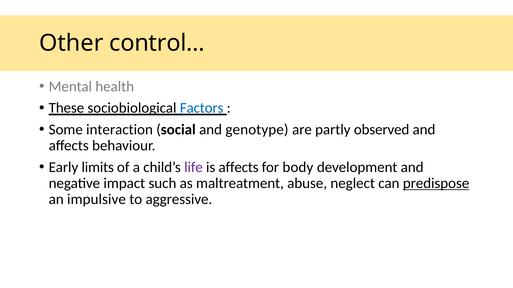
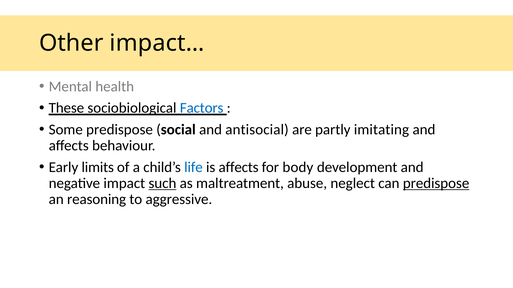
control…: control… -> impact… (157, 43)
Some interaction: interaction -> predispose (120, 130)
genotype: genotype -> antisocial (257, 130)
observed: observed -> imitating (381, 130)
life colour: purple -> blue (193, 167)
such underline: none -> present (162, 184)
impulsive: impulsive -> reasoning (97, 200)
